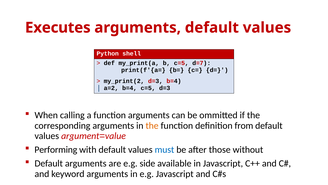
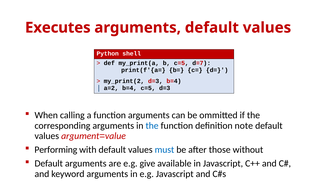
the colour: orange -> blue (152, 125)
from: from -> note (244, 125)
side: side -> give (147, 163)
